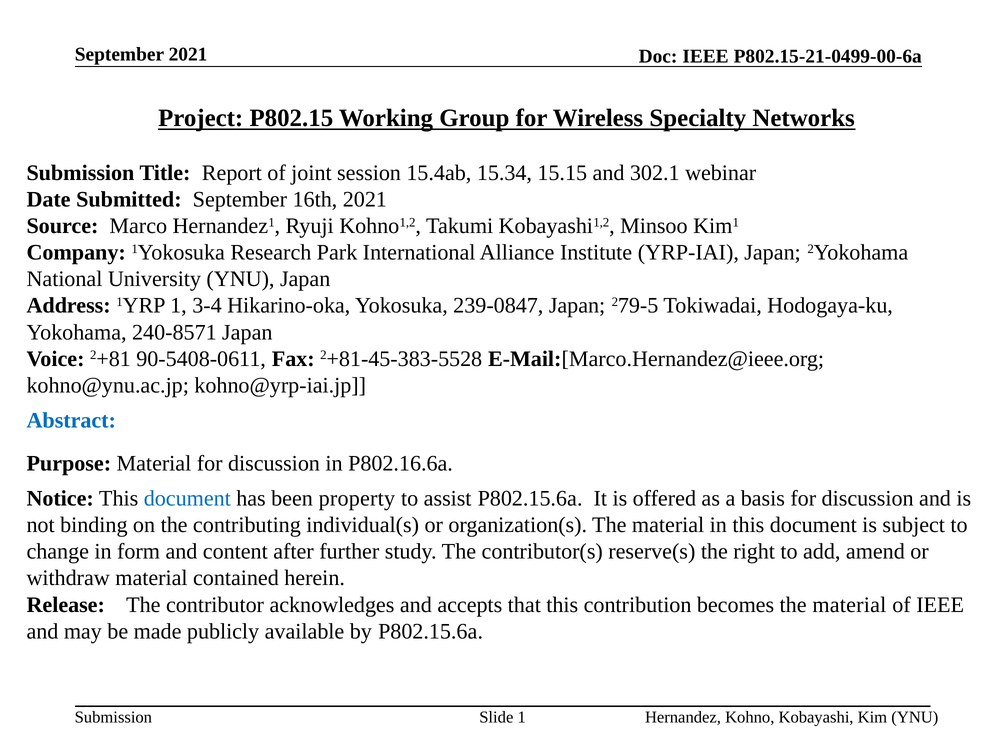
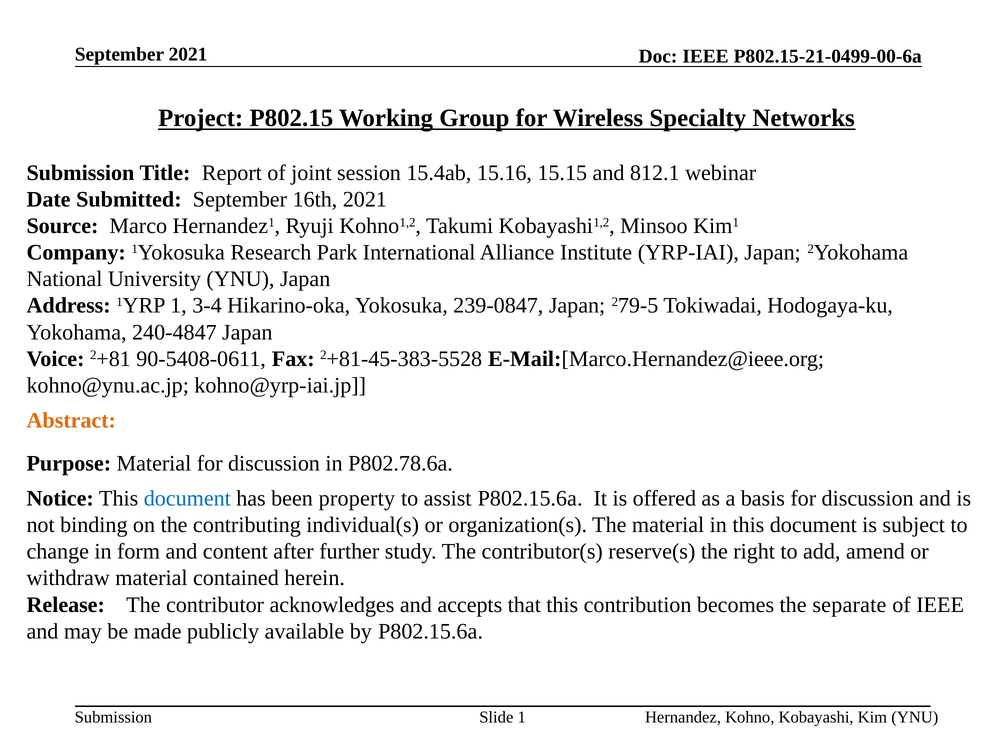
15.34: 15.34 -> 15.16 (504, 173)
302.1: 302.1 -> 812.1 (655, 173)
240-8571: 240-8571 -> 240-4847 (174, 332)
Abstract colour: blue -> orange (71, 420)
P802.16.6a: P802.16.6a -> P802.78.6a (401, 463)
becomes the material: material -> separate (849, 605)
